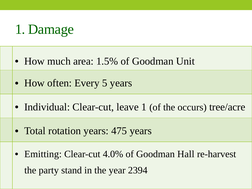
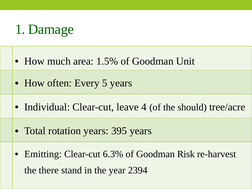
leave 1: 1 -> 4 (144, 107)
occurs: occurs -> should (192, 107)
475: 475 -> 395 (119, 131)
4.0%: 4.0% -> 6.3% (113, 154)
Hall: Hall -> Risk (186, 154)
party: party -> there (49, 170)
